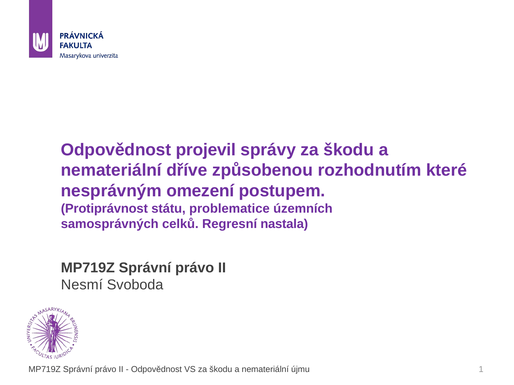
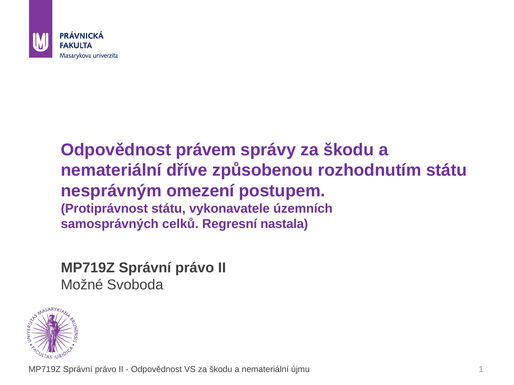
projevil: projevil -> právem (206, 150)
rozhodnutím které: které -> státu (447, 171)
problematice: problematice -> vykonavatele (229, 209)
Nesmí: Nesmí -> Možné (82, 285)
